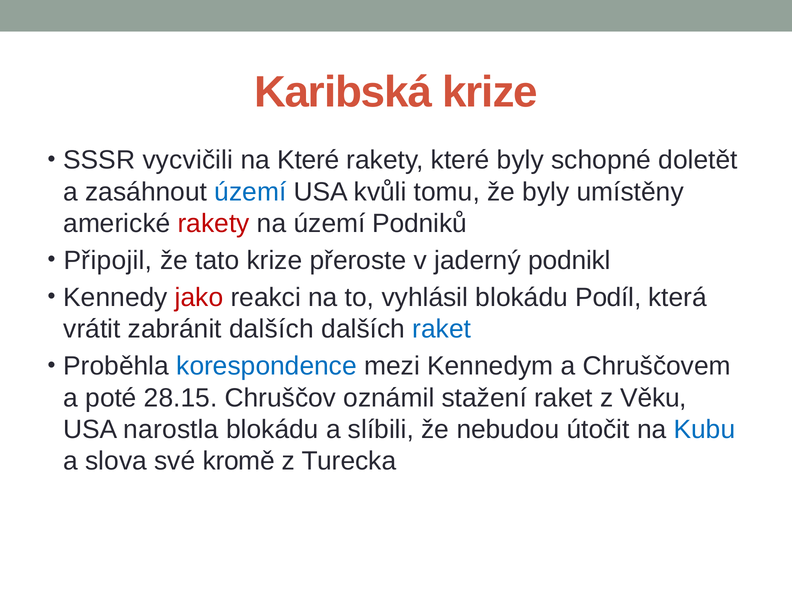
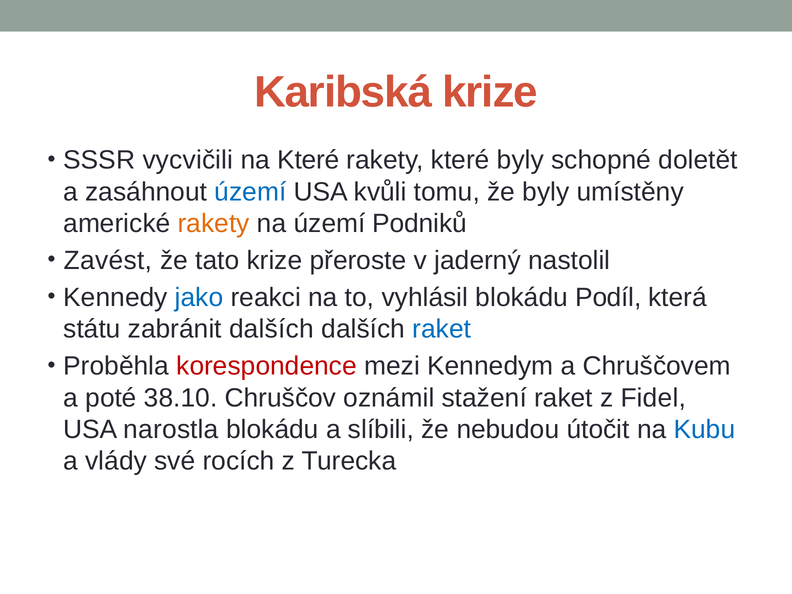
rakety colour: red -> orange (214, 224)
Připojil: Připojil -> Zavést (108, 261)
podnikl: podnikl -> nastolil (569, 261)
jako colour: red -> blue (199, 298)
vrátit: vrátit -> státu (92, 329)
korespondence colour: blue -> red (267, 366)
28.15: 28.15 -> 38.10 (181, 398)
Věku: Věku -> Fidel (653, 398)
slova: slova -> vlády (116, 461)
kromě: kromě -> rocích (239, 461)
